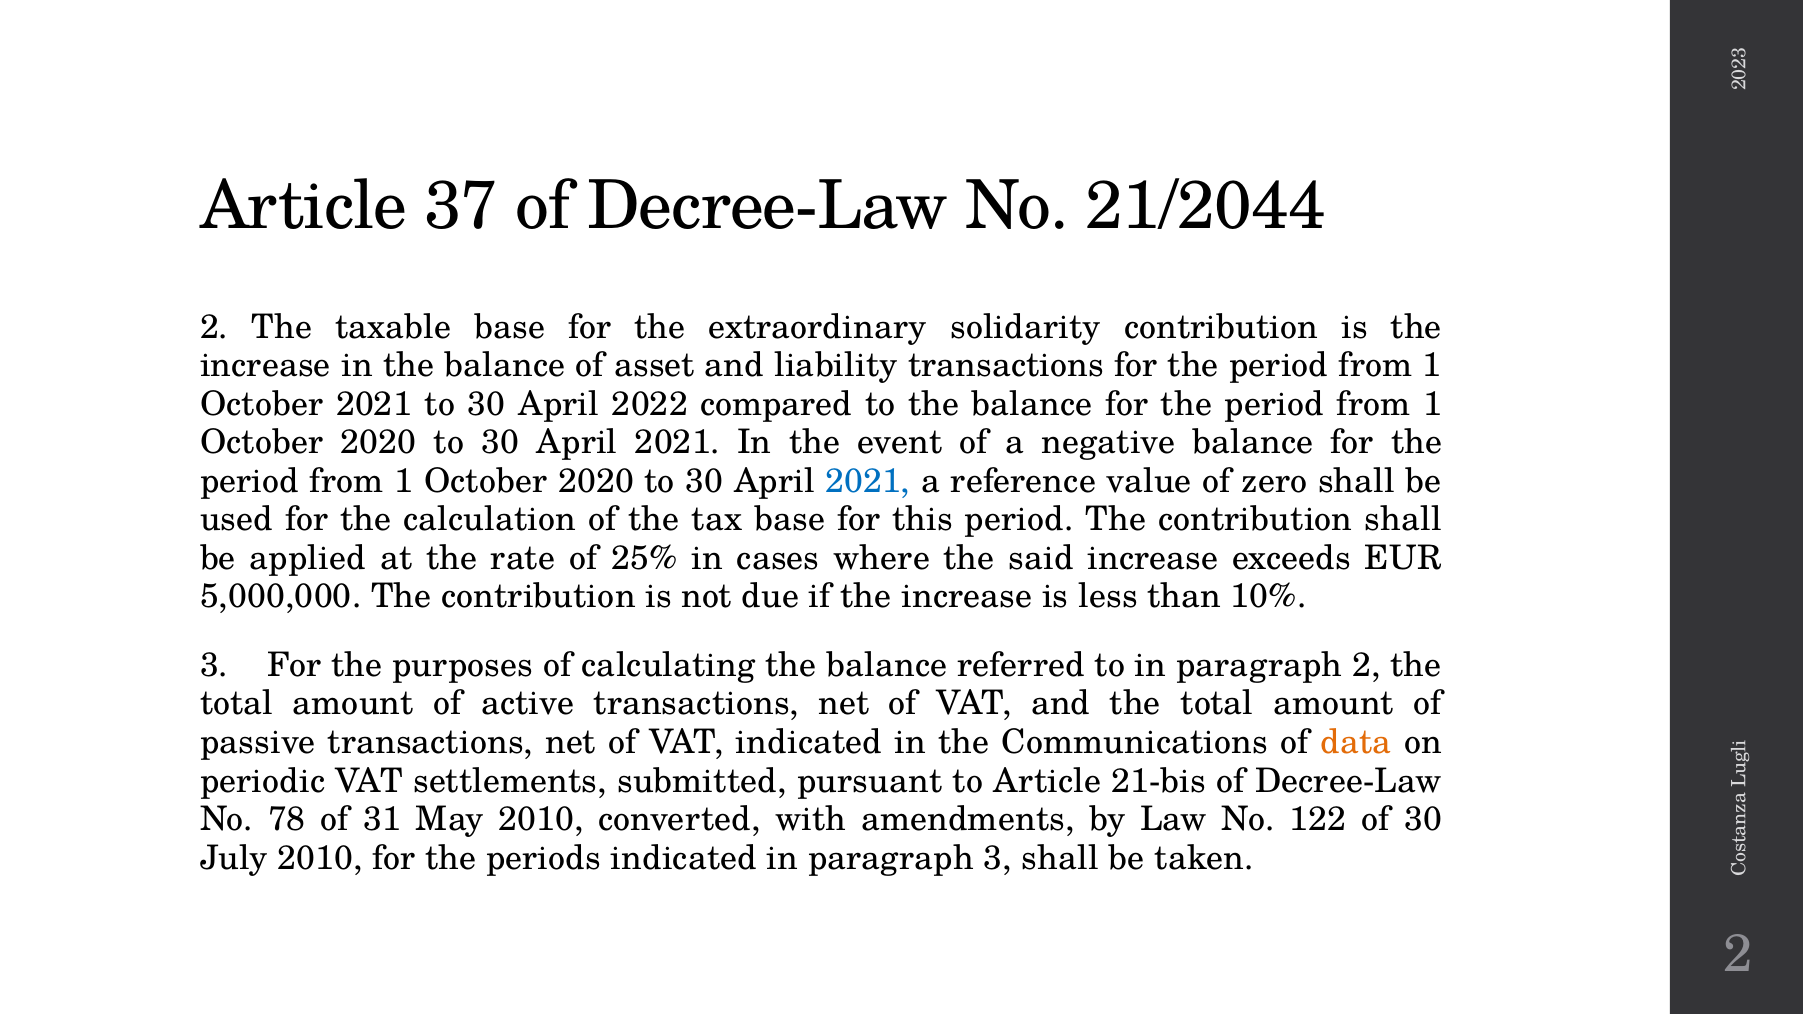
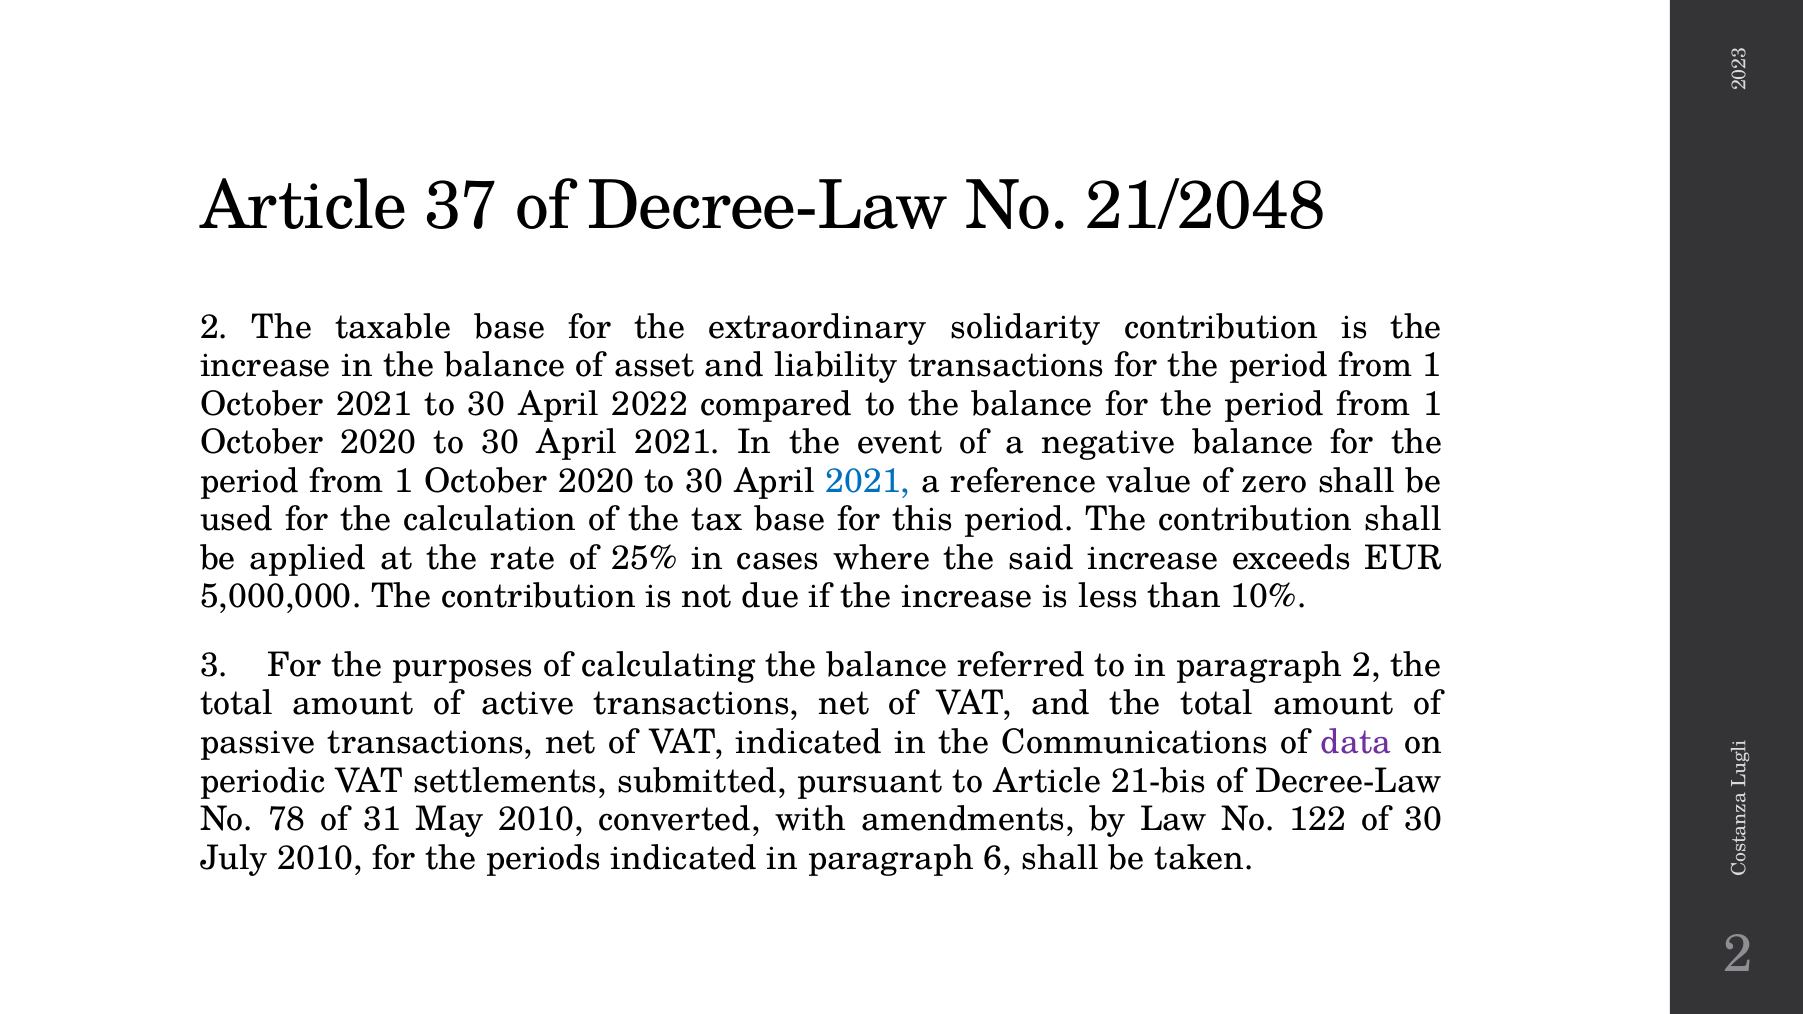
21/2044: 21/2044 -> 21/2048 (1206, 206)
data colour: orange -> purple (1356, 742)
paragraph 3: 3 -> 6 (998, 858)
